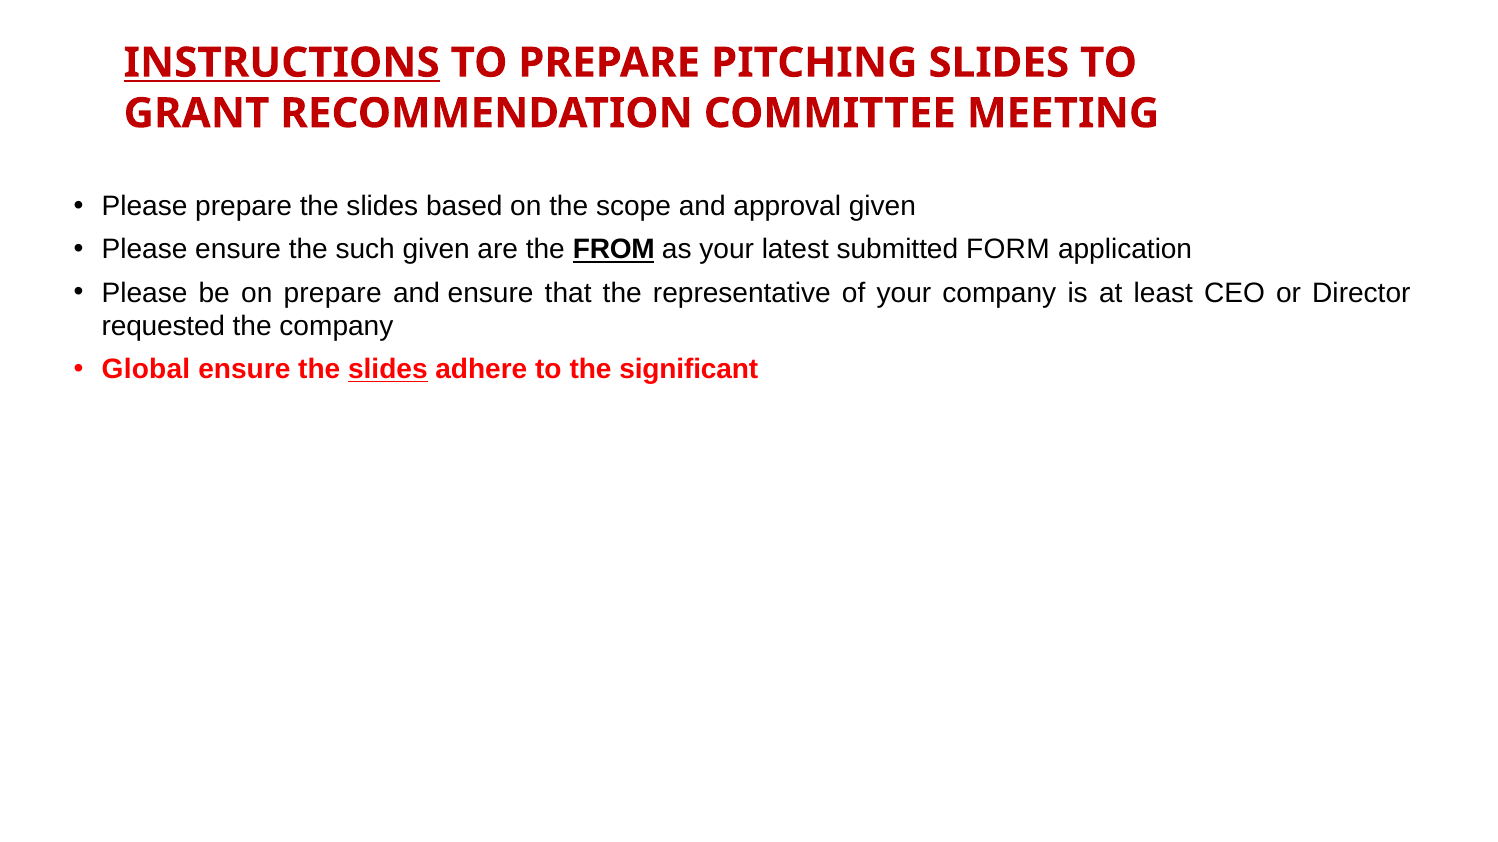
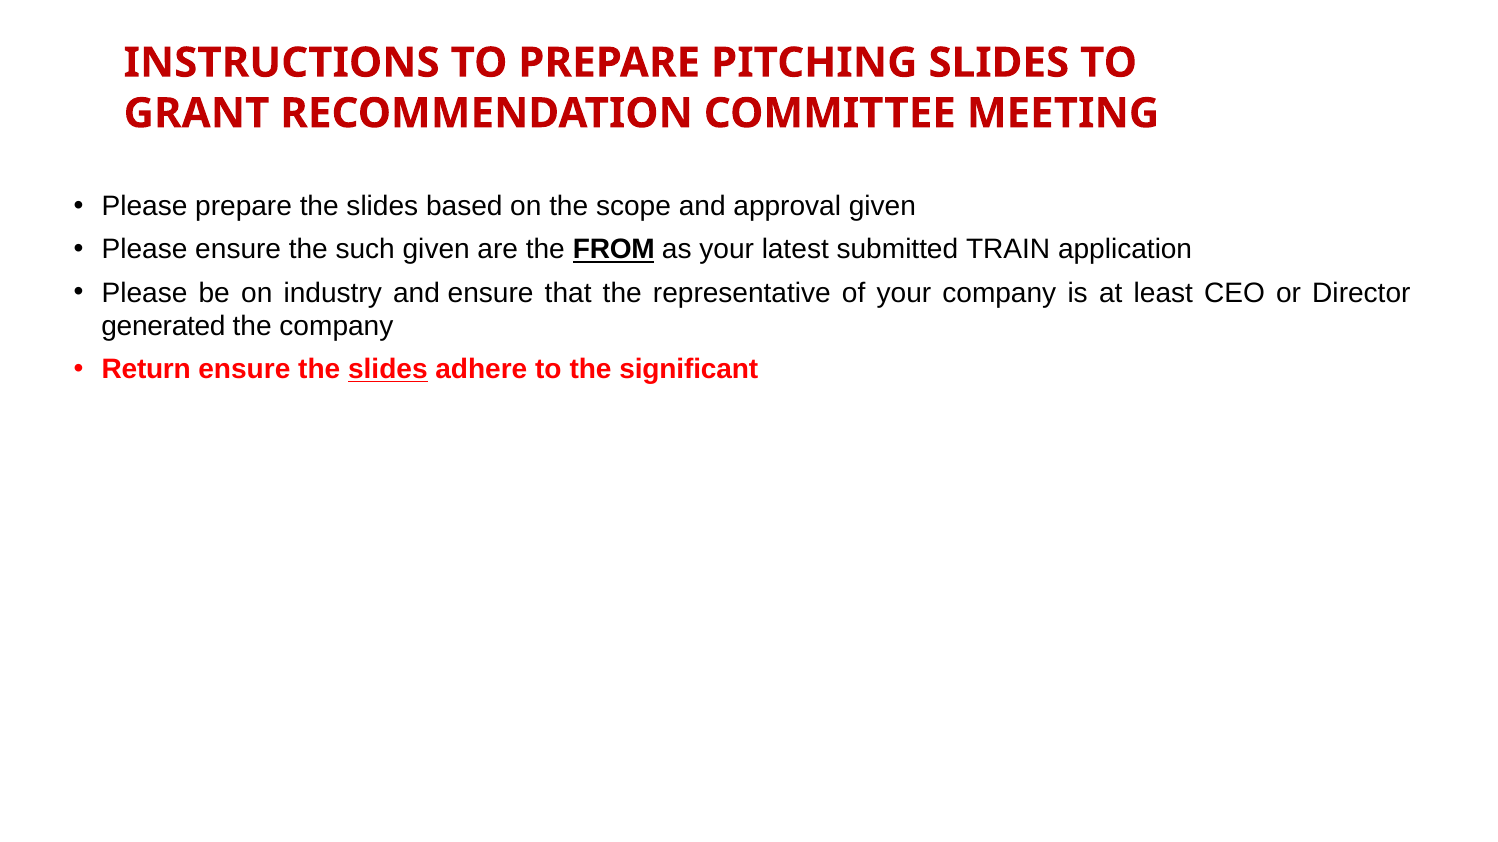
INSTRUCTIONS underline: present -> none (282, 63)
FORM: FORM -> TRAIN (1008, 250)
on prepare: prepare -> industry (333, 293)
requested: requested -> generated (163, 327)
Global: Global -> Return (146, 370)
